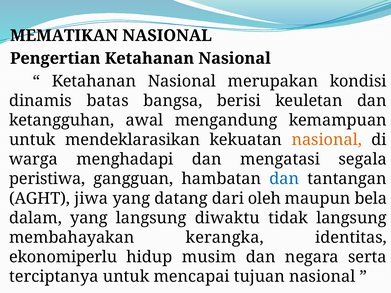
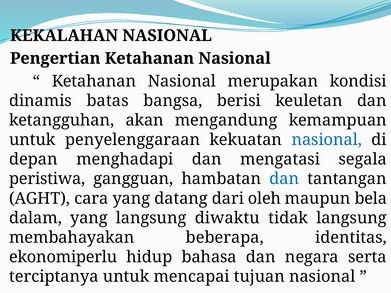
MEMATIKAN: MEMATIKAN -> KEKALAHAN (64, 36)
awal: awal -> akan (145, 120)
mendeklarasikan: mendeklarasikan -> penyelenggaraan (133, 140)
nasional colour: orange -> blue (327, 140)
warga: warga -> depan (33, 159)
jiwa: jiwa -> cara (91, 199)
kerangka: kerangka -> beberapa (225, 238)
musim: musim -> bahasa (209, 257)
